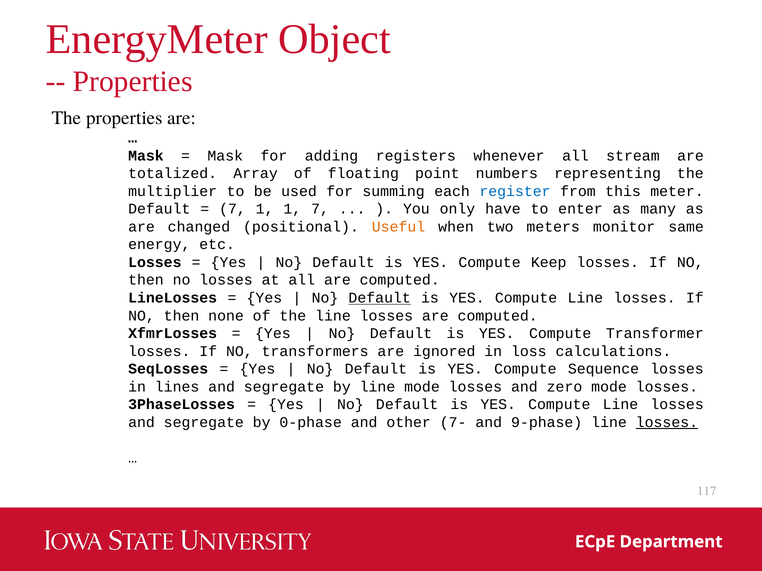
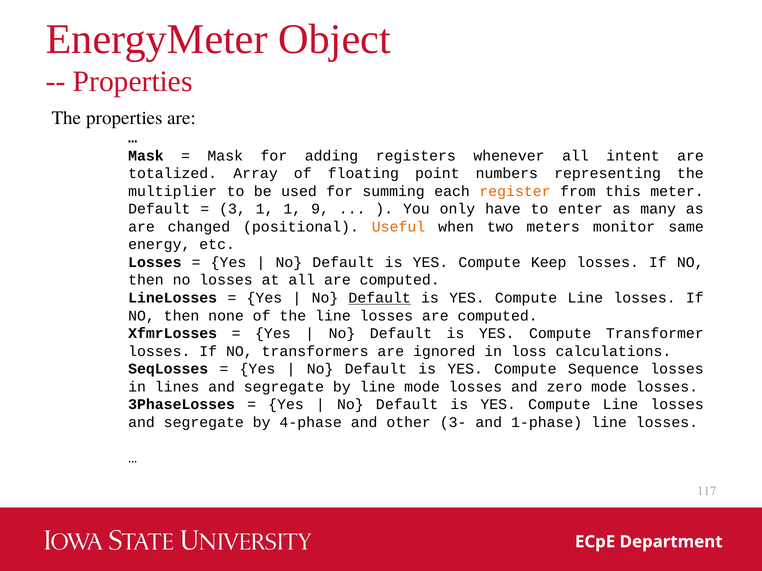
stream: stream -> intent (633, 156)
register colour: blue -> orange (515, 191)
7: 7 -> 3 (232, 209)
1 7: 7 -> 9 (320, 209)
0‐phase: 0‐phase -> 4‐phase (311, 423)
7‐: 7‐ -> 3‐ (453, 423)
9‐phase: 9‐phase -> 1‐phase (547, 423)
losses underline: present -> none (667, 423)
